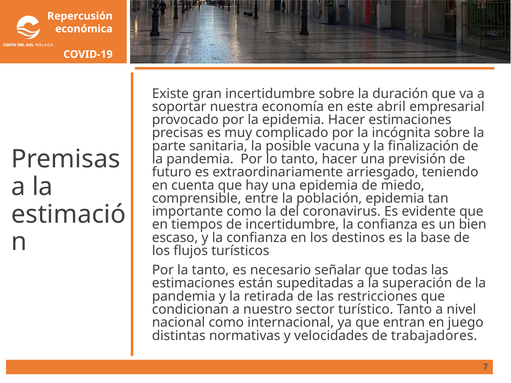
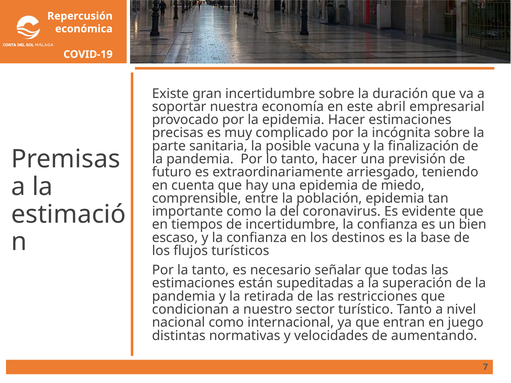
trabajadores: trabajadores -> aumentando (434, 336)
